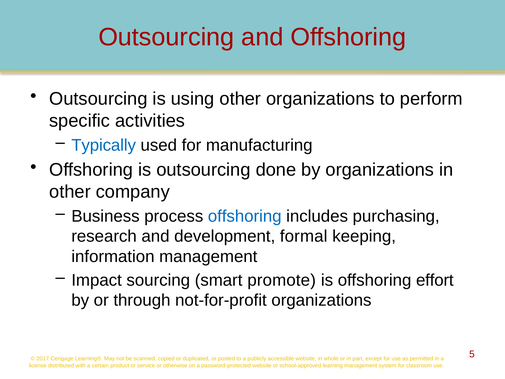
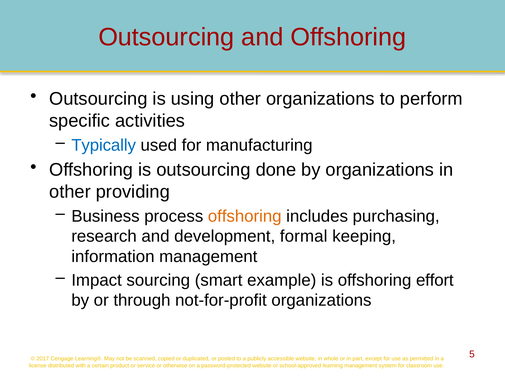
company: company -> providing (133, 192)
offshoring colour: blue -> orange (245, 216)
promote: promote -> example (282, 280)
